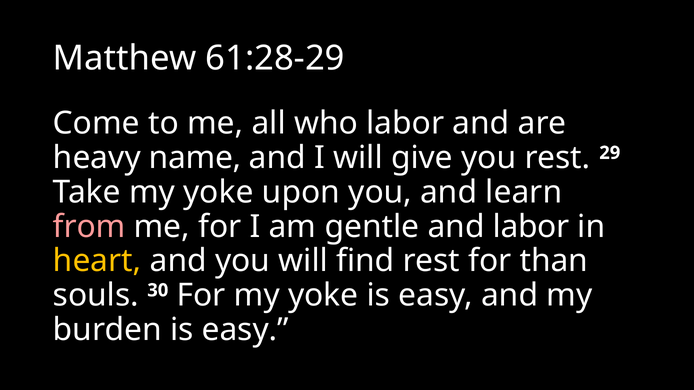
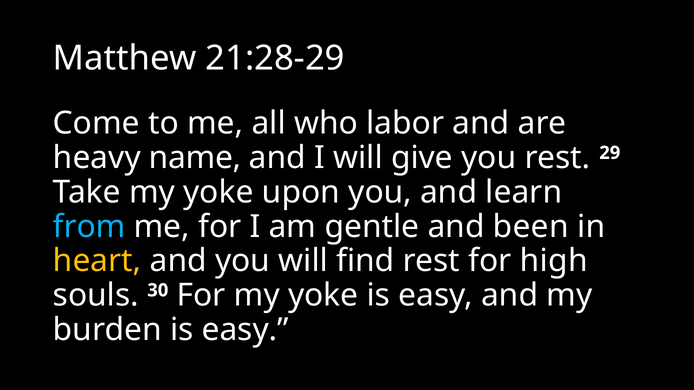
61:28-29: 61:28-29 -> 21:28-29 (275, 58)
from colour: pink -> light blue (89, 227)
and labor: labor -> been (531, 227)
than: than -> high (554, 261)
